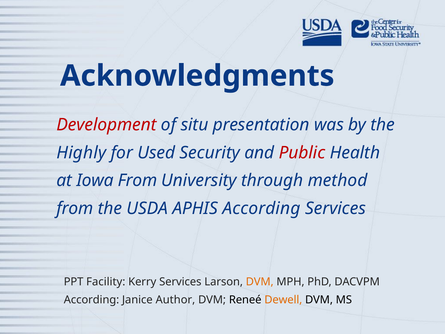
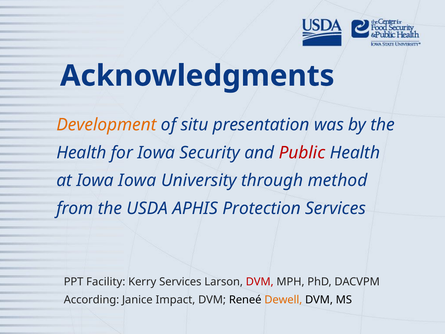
Development colour: red -> orange (106, 125)
Highly: Highly -> Health (81, 153)
for Used: Used -> Iowa (156, 153)
Iowa From: From -> Iowa (137, 180)
APHIS According: According -> Protection (262, 208)
DVM colour: orange -> red (260, 281)
Author: Author -> Impact (175, 300)
